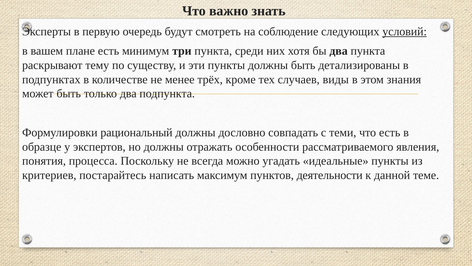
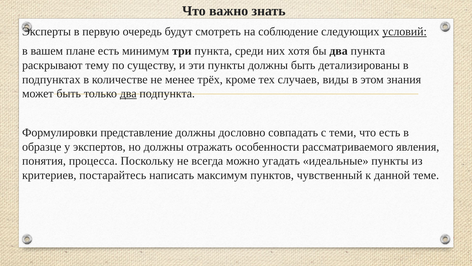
два underline: none -> present (128, 93)
рациональный: рациональный -> представление (137, 132)
деятельности: деятельности -> чувственный (330, 175)
